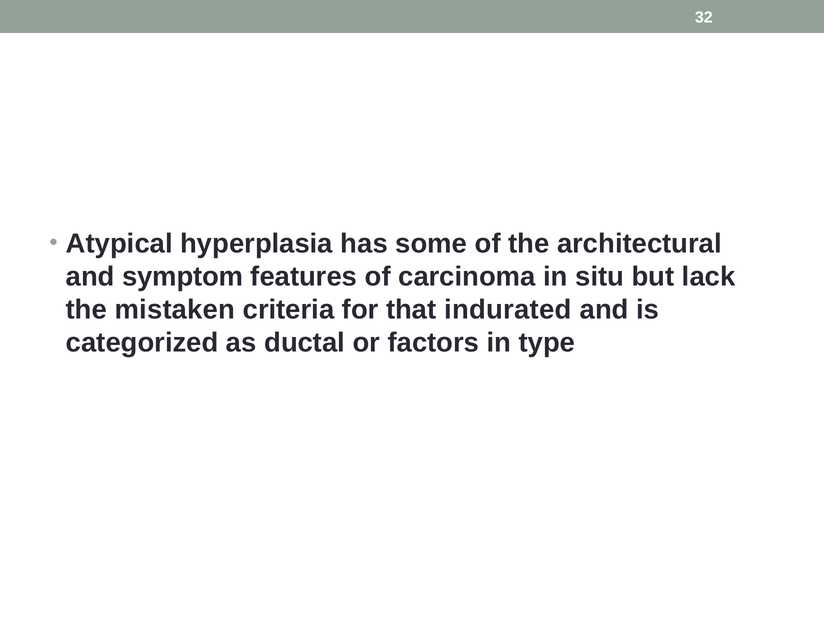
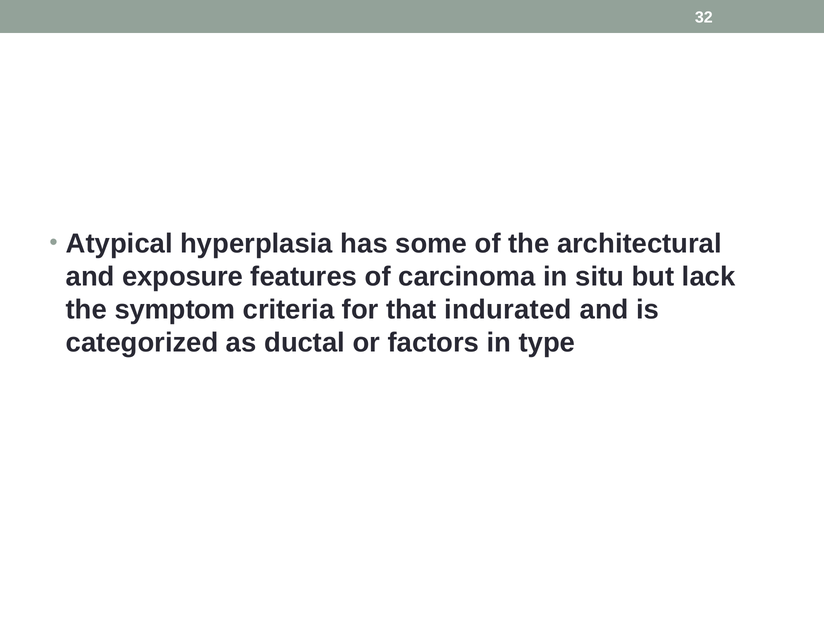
symptom: symptom -> exposure (183, 277)
mistaken: mistaken -> symptom (175, 310)
